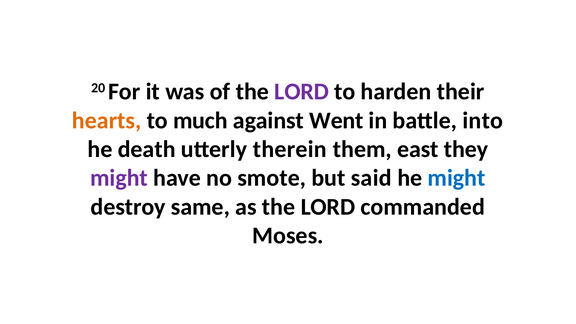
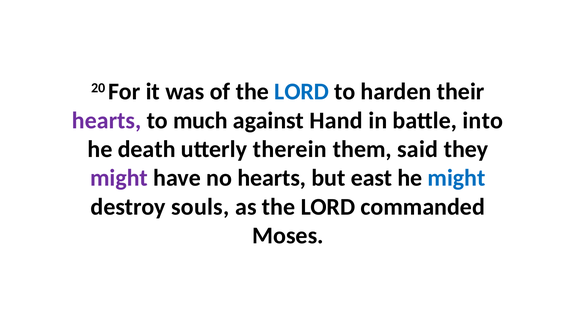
LORD colour: purple -> blue (302, 92)
hearts colour: orange -> purple (107, 120)
Went: Went -> Hand (336, 120)
east: east -> said (418, 149)
no smote: smote -> hearts (272, 178)
said: said -> east (371, 178)
same: same -> souls (200, 207)
